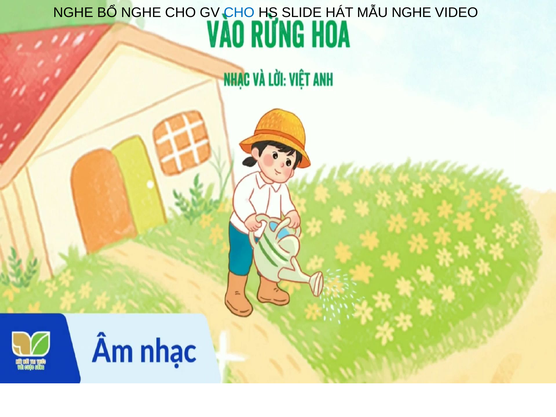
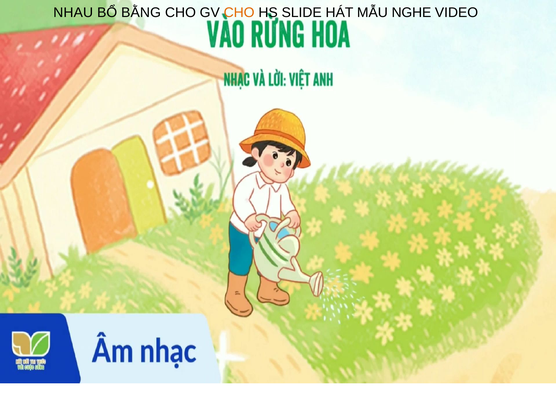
NGHE: NGHE -> NHAU (73, 12)
BỔ NGHE: NGHE -> BẰNG (141, 12)
CHO colour: blue -> orange (239, 12)
